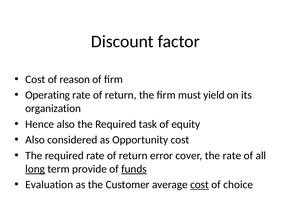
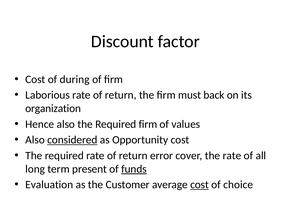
reason: reason -> during (75, 80)
Operating: Operating -> Laborious (48, 95)
yield: yield -> back (214, 95)
Required task: task -> firm (148, 125)
equity: equity -> values (186, 125)
considered underline: none -> present (72, 140)
long underline: present -> none (35, 170)
provide: provide -> present (90, 170)
